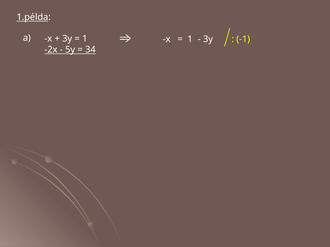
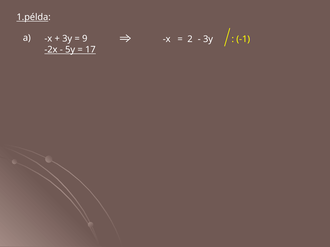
1: 1 -> 9 (85, 39)
1: 1 -> 2 (190, 39)
34: 34 -> 17 (90, 50)
